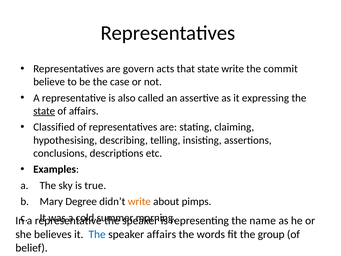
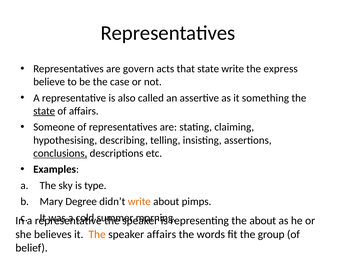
commit: commit -> express (281, 69)
expressing: expressing -> something (265, 98)
Classified: Classified -> Someone (54, 127)
conclusions underline: none -> present (60, 153)
true: true -> type (95, 185)
the name: name -> about (263, 220)
The colour: blue -> orange (97, 234)
